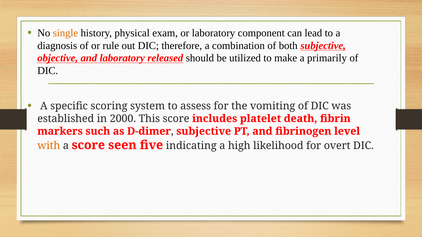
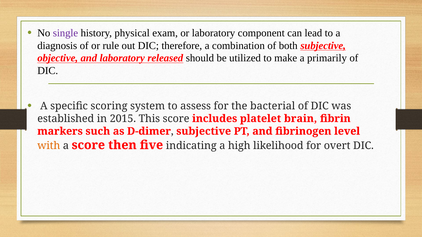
single colour: orange -> purple (65, 33)
vomiting: vomiting -> bacterial (273, 106)
2000: 2000 -> 2015 (123, 119)
death: death -> brain (301, 119)
seen: seen -> then (122, 145)
